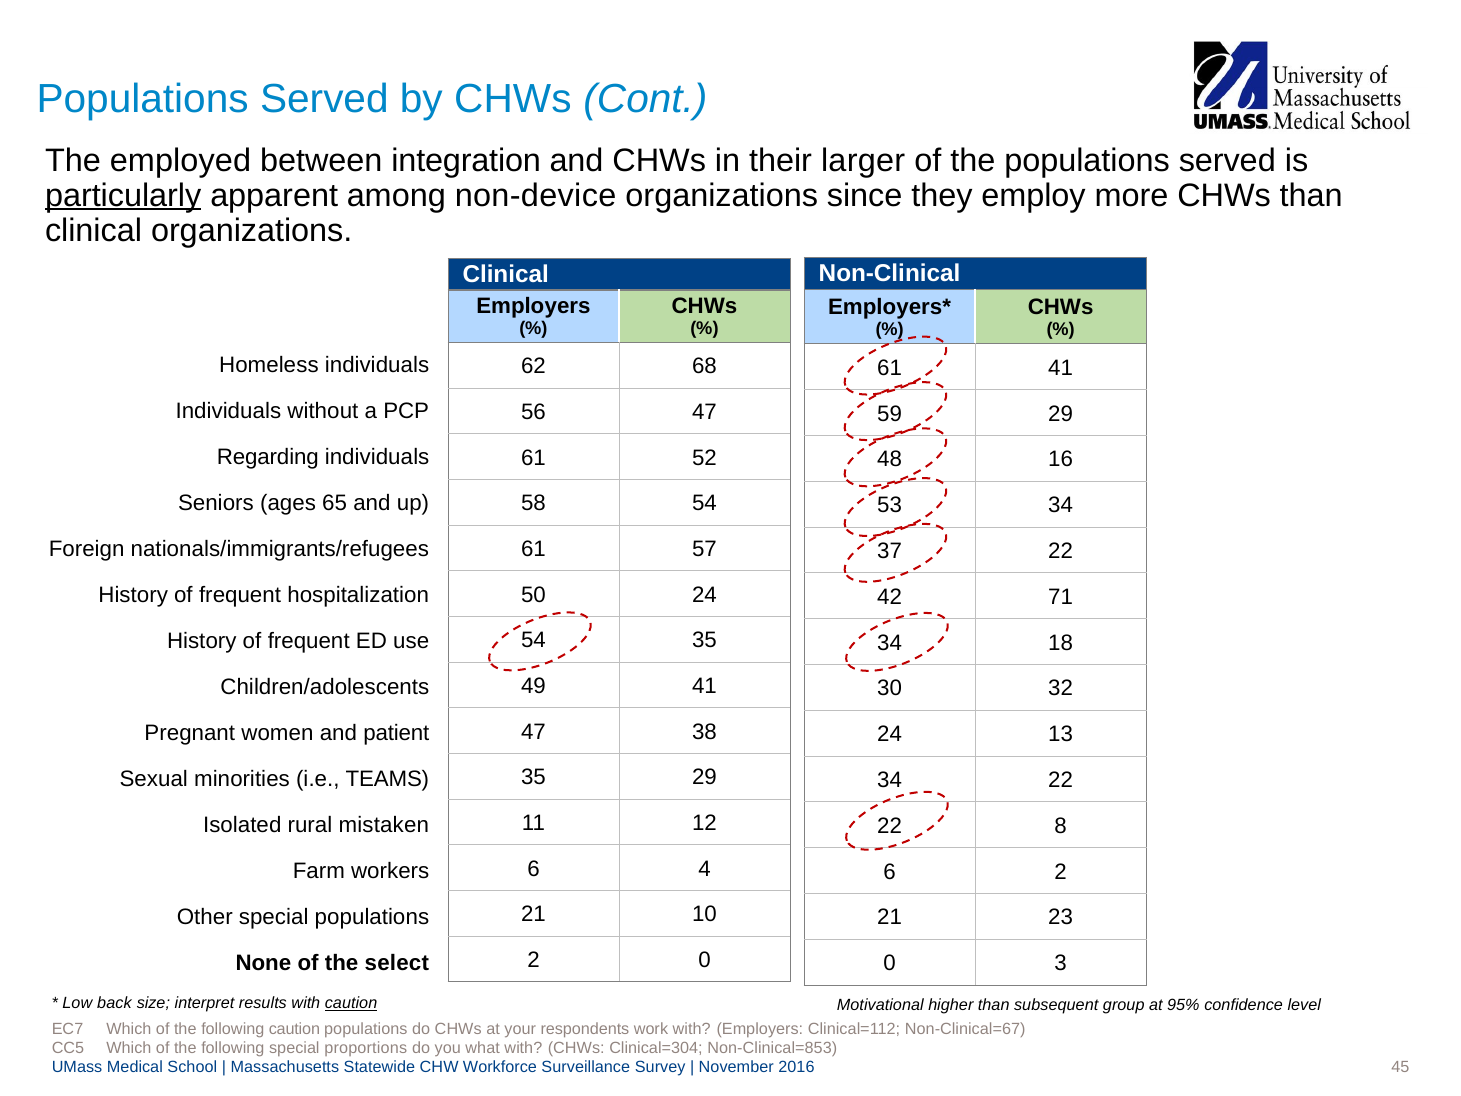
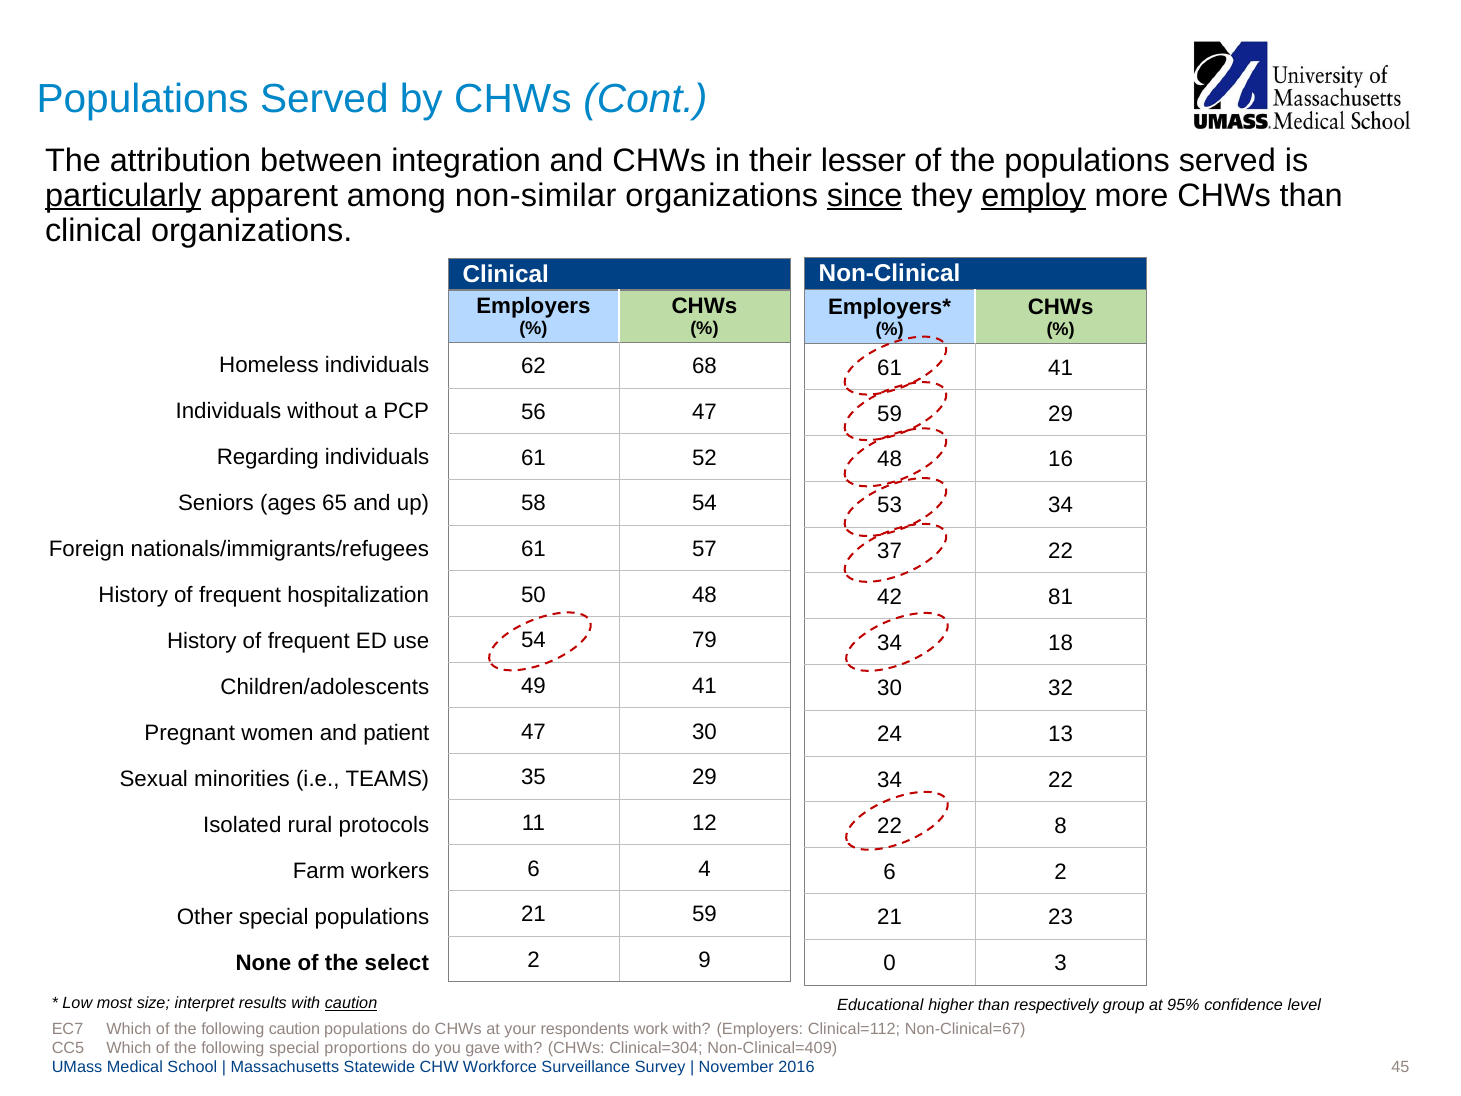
employed: employed -> attribution (180, 160)
larger: larger -> lesser (863, 160)
non-device: non-device -> non-similar (536, 195)
since underline: none -> present (865, 195)
employ underline: none -> present (1034, 195)
50 24: 24 -> 48 (704, 595)
71: 71 -> 81 (1061, 597)
54 35: 35 -> 79 (704, 640)
47 38: 38 -> 30 (704, 732)
mistaken: mistaken -> protocols (384, 825)
21 10: 10 -> 59 (704, 914)
2 0: 0 -> 9 (704, 960)
Motivational: Motivational -> Educational (880, 1005)
subsequent: subsequent -> respectively (1056, 1005)
back: back -> most (115, 1003)
what: what -> gave (483, 1048)
Non-Clinical=853: Non-Clinical=853 -> Non-Clinical=409 (772, 1048)
